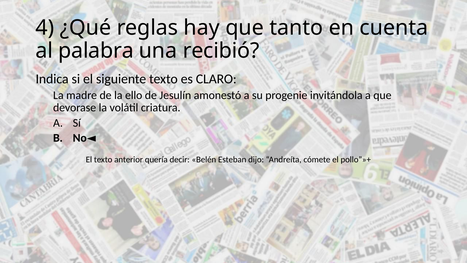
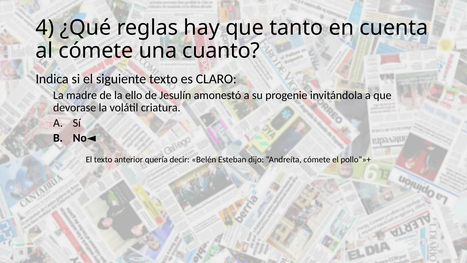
al palabra: palabra -> cómete (96, 51)
recibió: recibió -> cuanto (221, 51)
